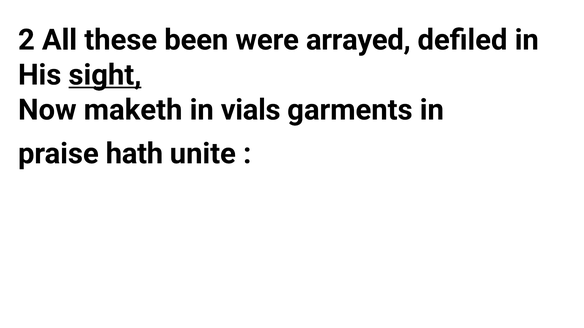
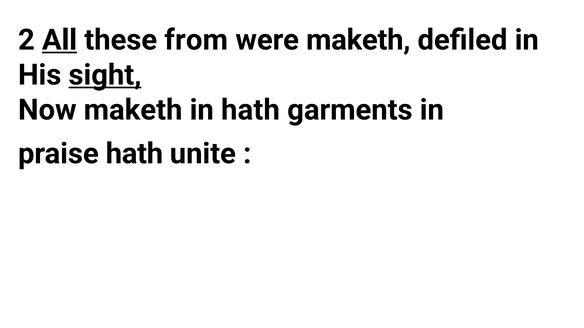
All underline: none -> present (60, 40)
been: been -> from (196, 40)
were arrayed: arrayed -> maketh (358, 40)
in vials: vials -> hath (250, 110)
